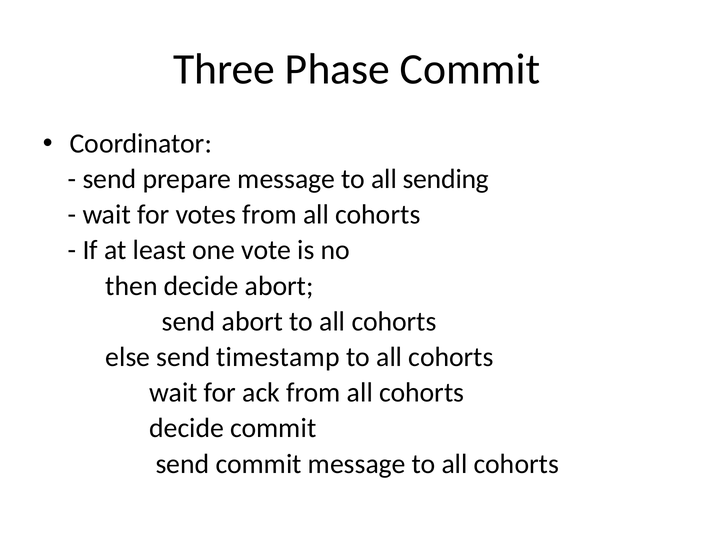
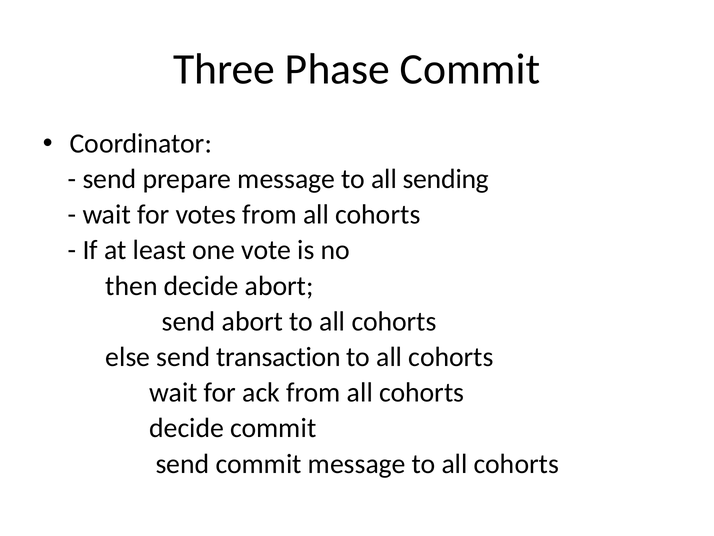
timestamp: timestamp -> transaction (278, 357)
